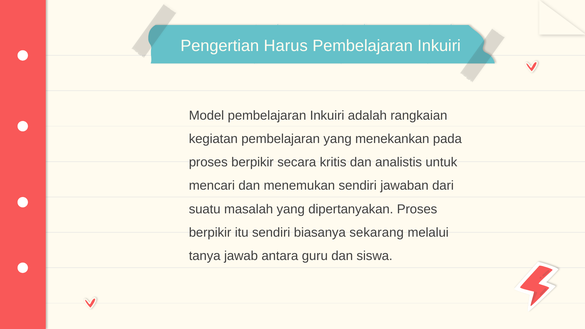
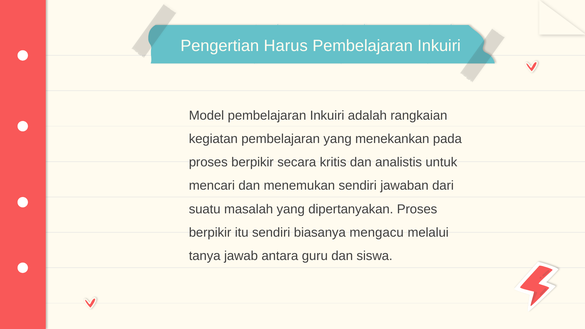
sekarang: sekarang -> mengacu (377, 232)
